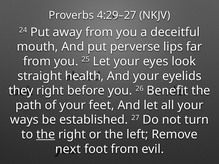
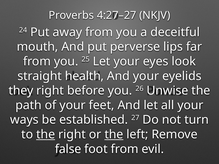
4:29–27: 4:29–27 -> 4:27–27 (117, 15)
Benefit: Benefit -> Unwise (167, 91)
the underline: none -> present (114, 135)
next: next -> false (68, 149)
